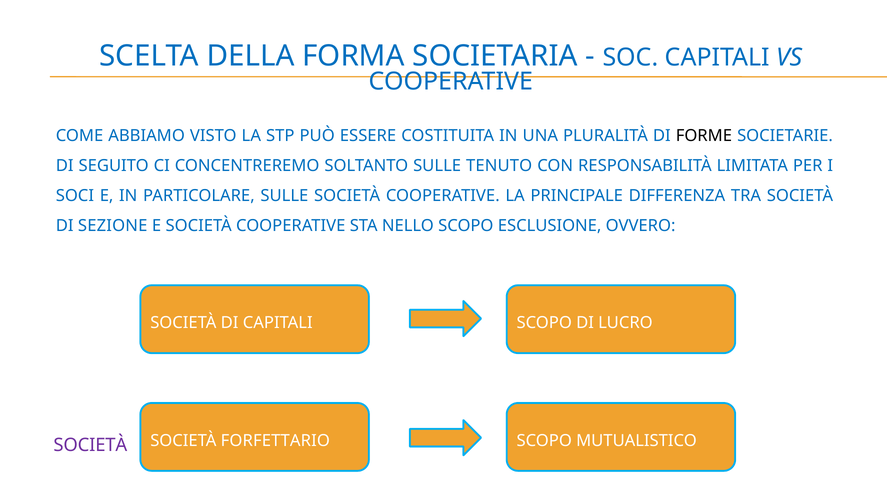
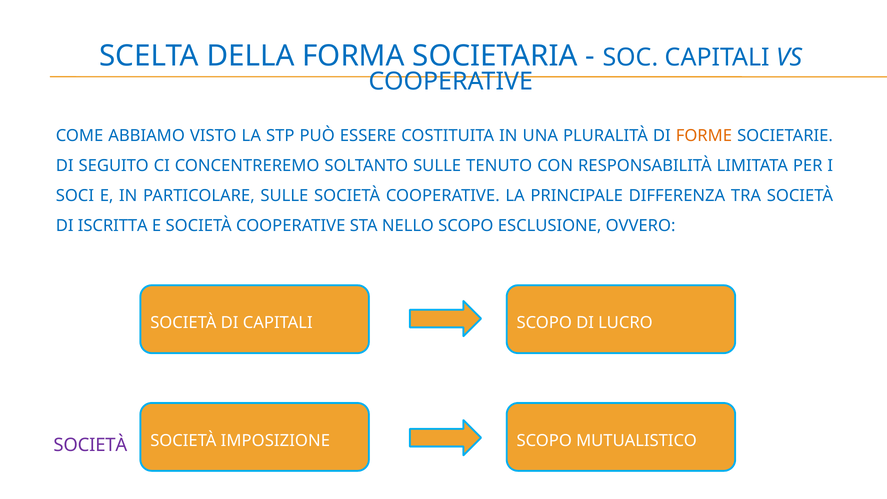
FORME colour: black -> orange (704, 136)
SEZIONE: SEZIONE -> ISCRITTA (113, 226)
FORFETTARIO: FORFETTARIO -> IMPOSIZIONE (275, 441)
